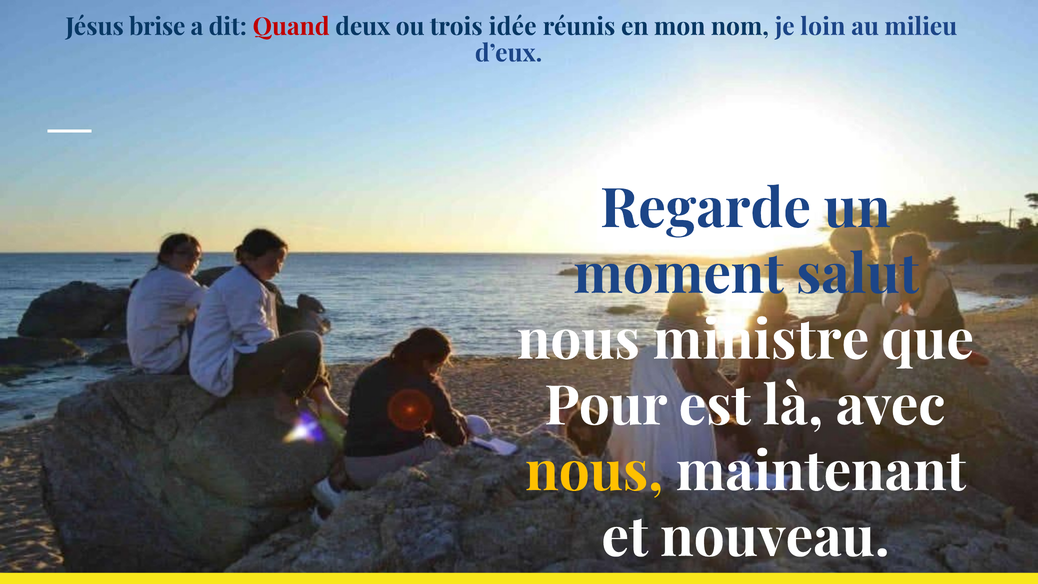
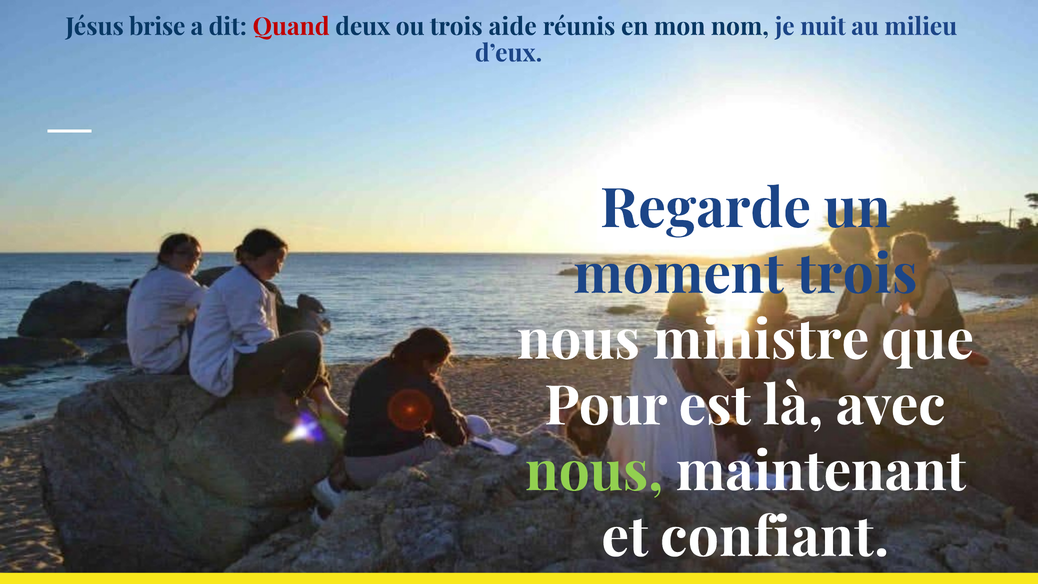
idée: idée -> aide (513, 27)
loin: loin -> nuit (823, 27)
moment salut: salut -> trois (857, 275)
nous colour: yellow -> light green (594, 472)
nouveau: nouveau -> confiant (775, 538)
